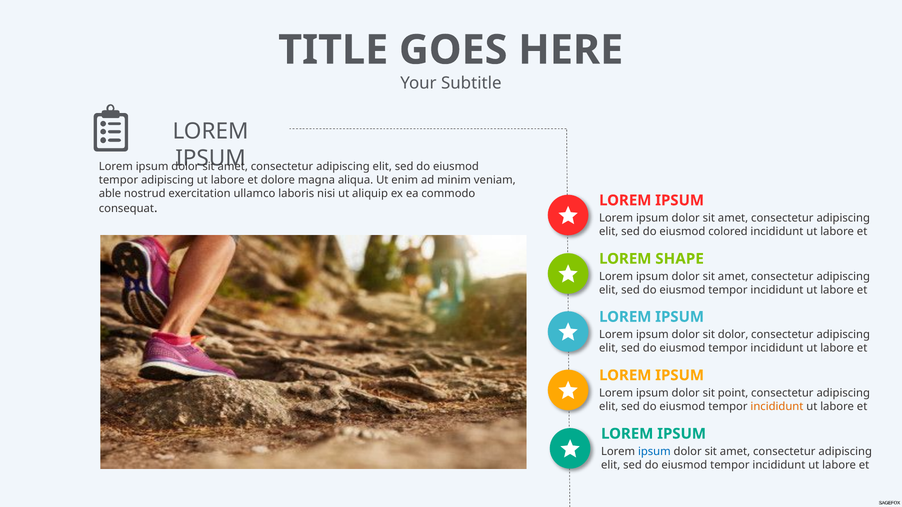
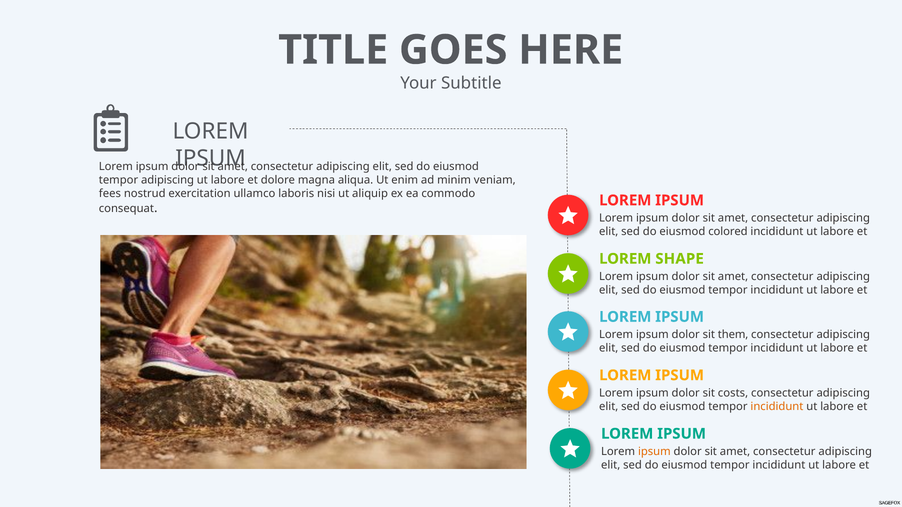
able: able -> fees (110, 194)
sit dolor: dolor -> them (733, 335)
point: point -> costs (733, 393)
ipsum colour: blue -> orange (654, 452)
